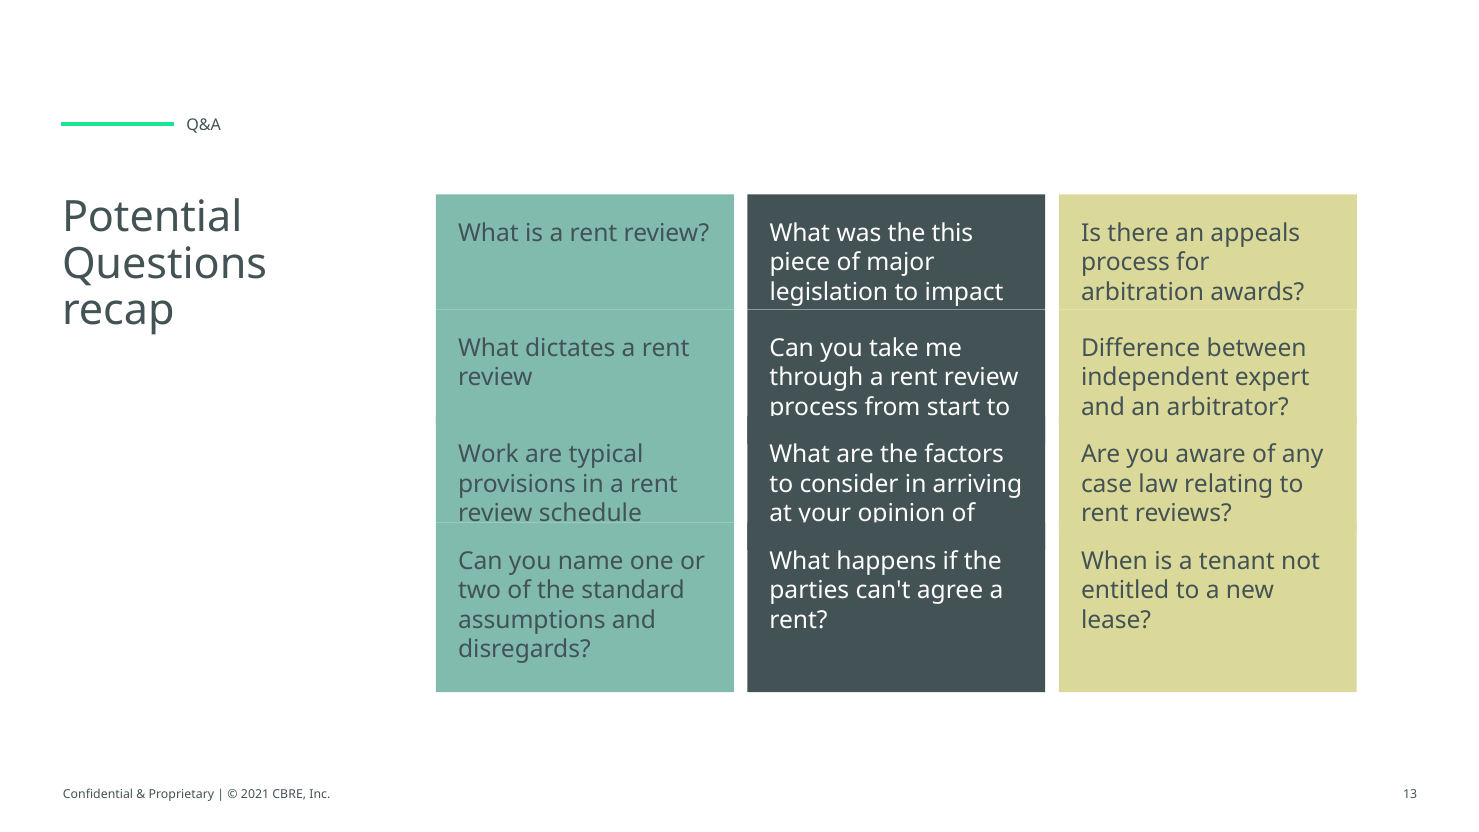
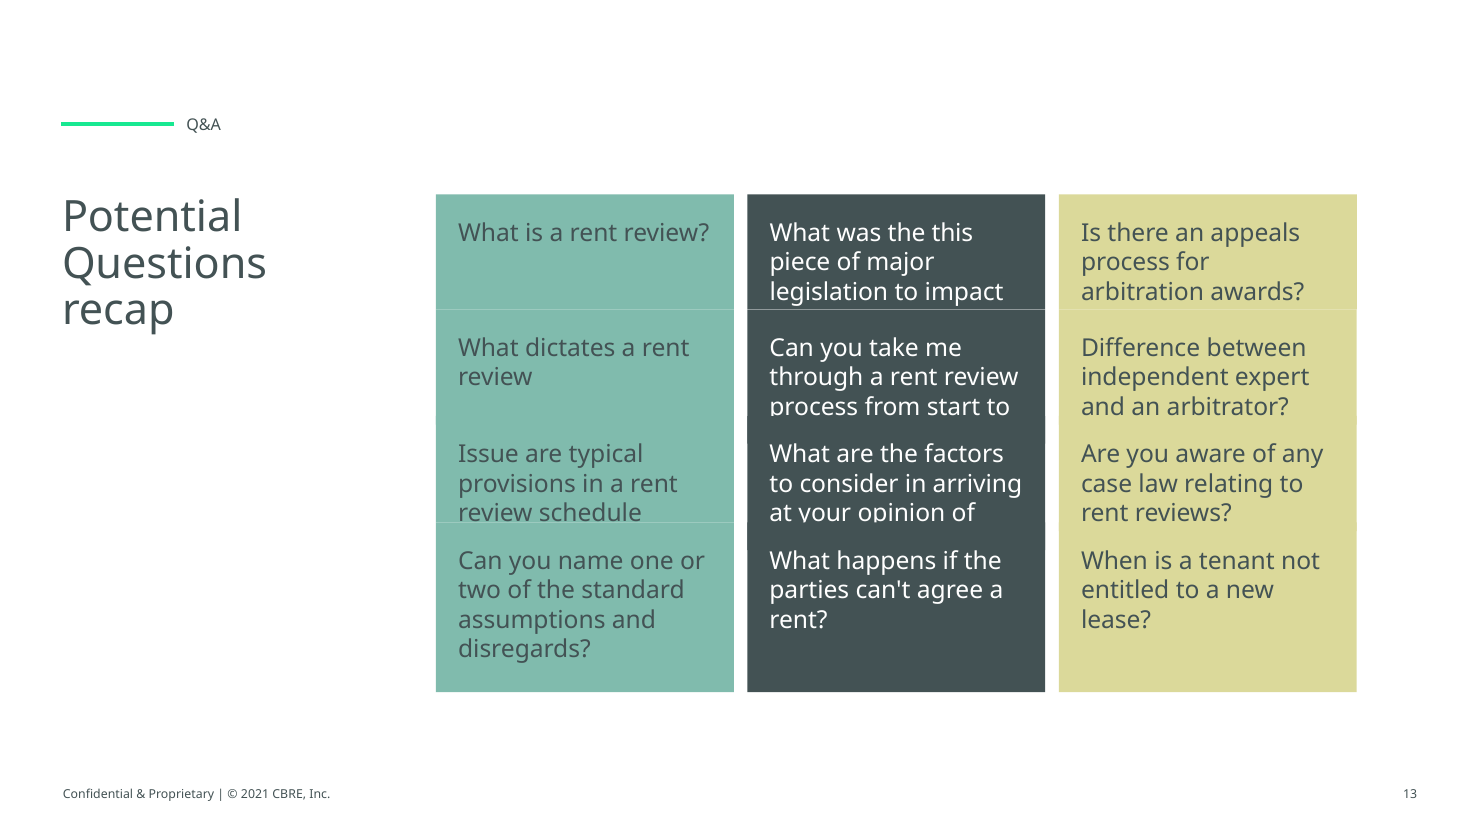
Work: Work -> Issue (488, 455)
